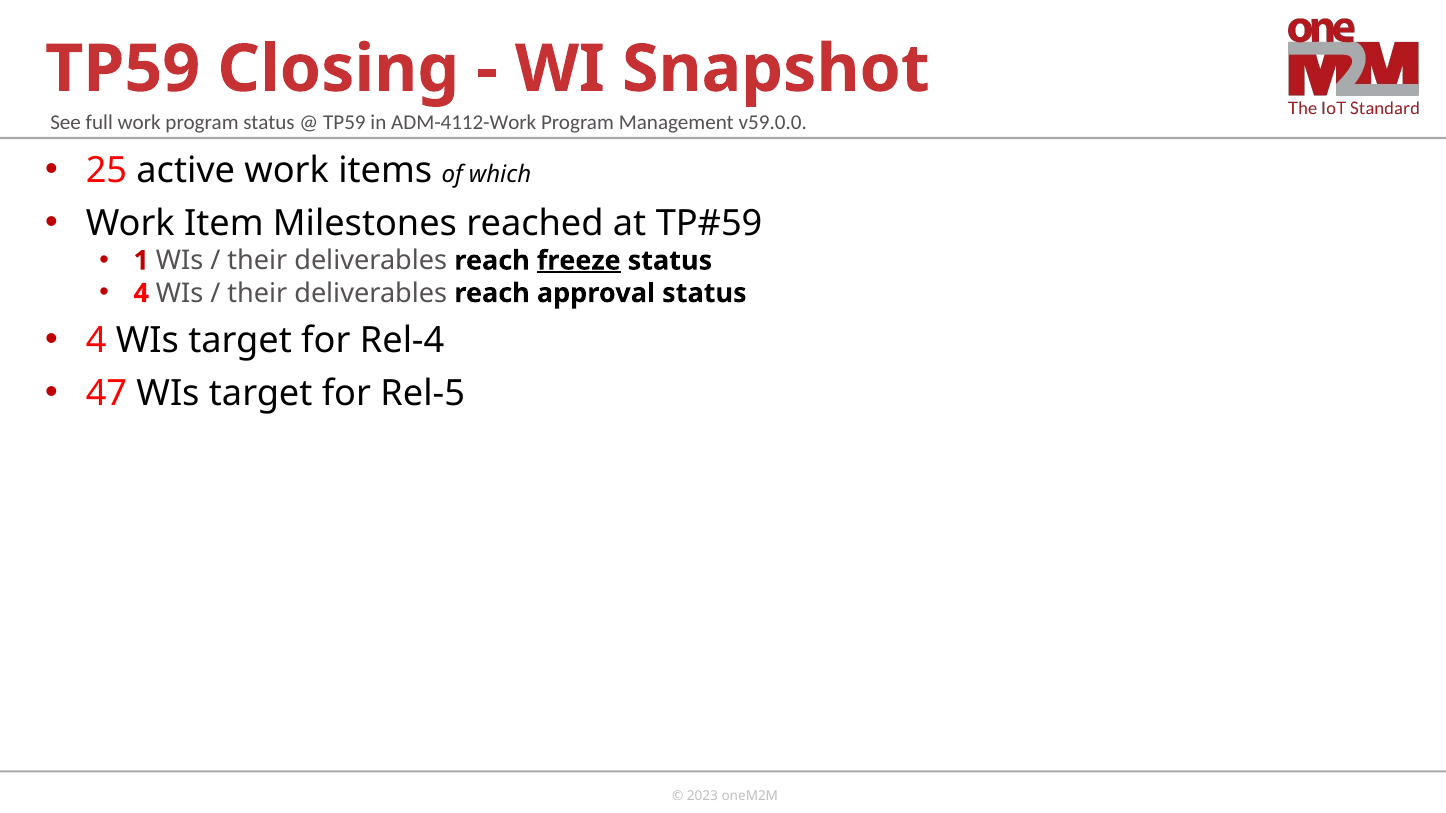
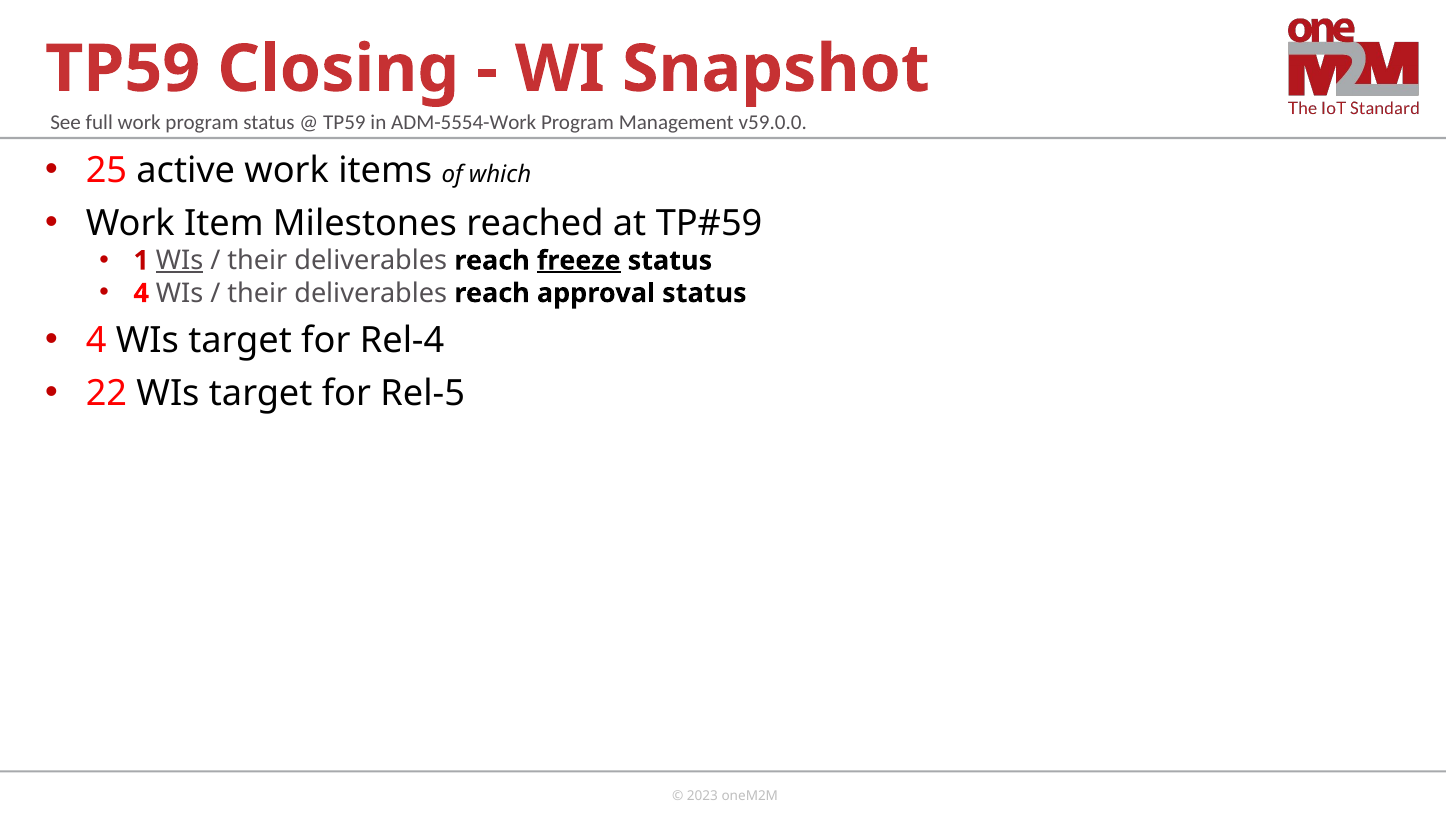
ADM-4112-Work: ADM-4112-Work -> ADM-5554-Work (464, 122)
WIs underline: none -> present (180, 261)
47: 47 -> 22 (106, 393)
